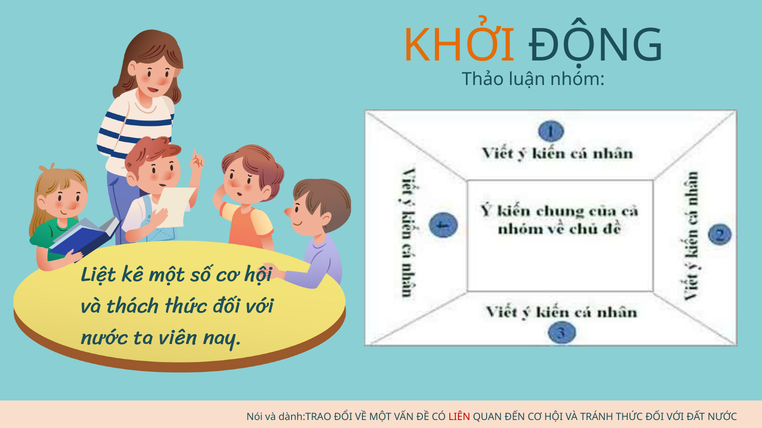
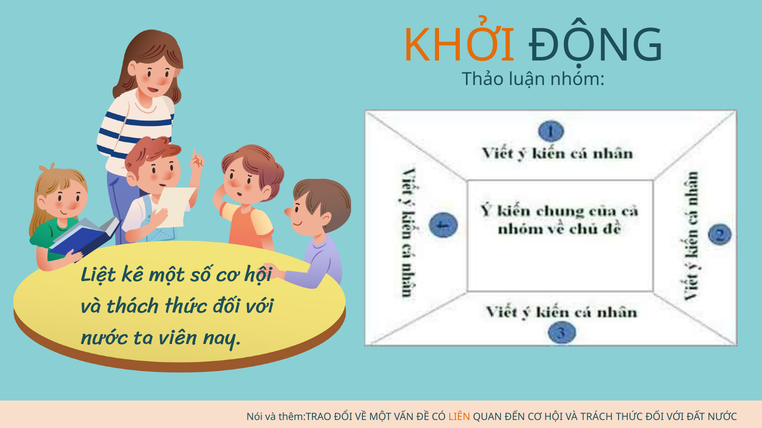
dành:TRAO: dành:TRAO -> thêm:TRAO (305, 417)
LIÊN colour: red -> orange (459, 417)
TRÁNH: TRÁNH -> TRÁCH (597, 417)
